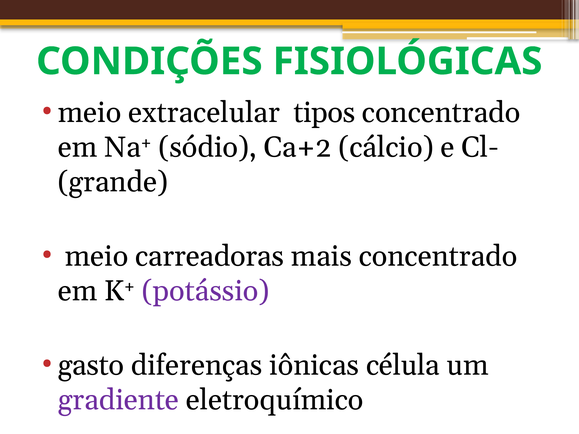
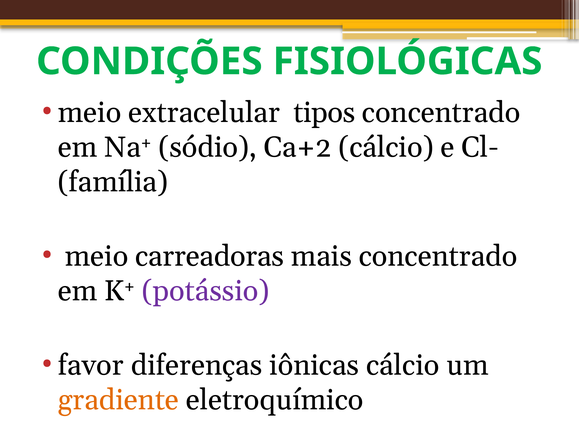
grande: grande -> família (113, 182)
gasto: gasto -> favor (91, 366)
iônicas célula: célula -> cálcio (403, 366)
gradiente colour: purple -> orange (118, 400)
